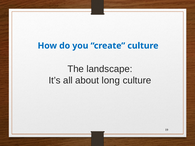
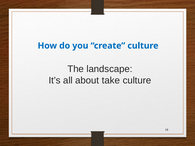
long: long -> take (111, 80)
